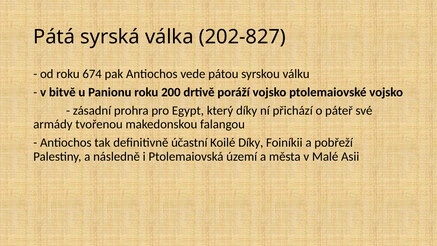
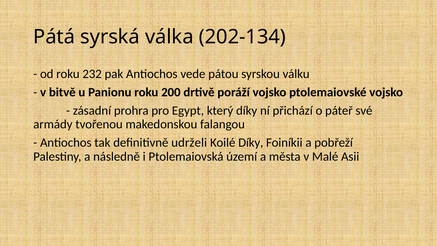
202-827: 202-827 -> 202-134 (242, 37)
674: 674 -> 232 (92, 74)
účastní: účastní -> udrželi (189, 143)
